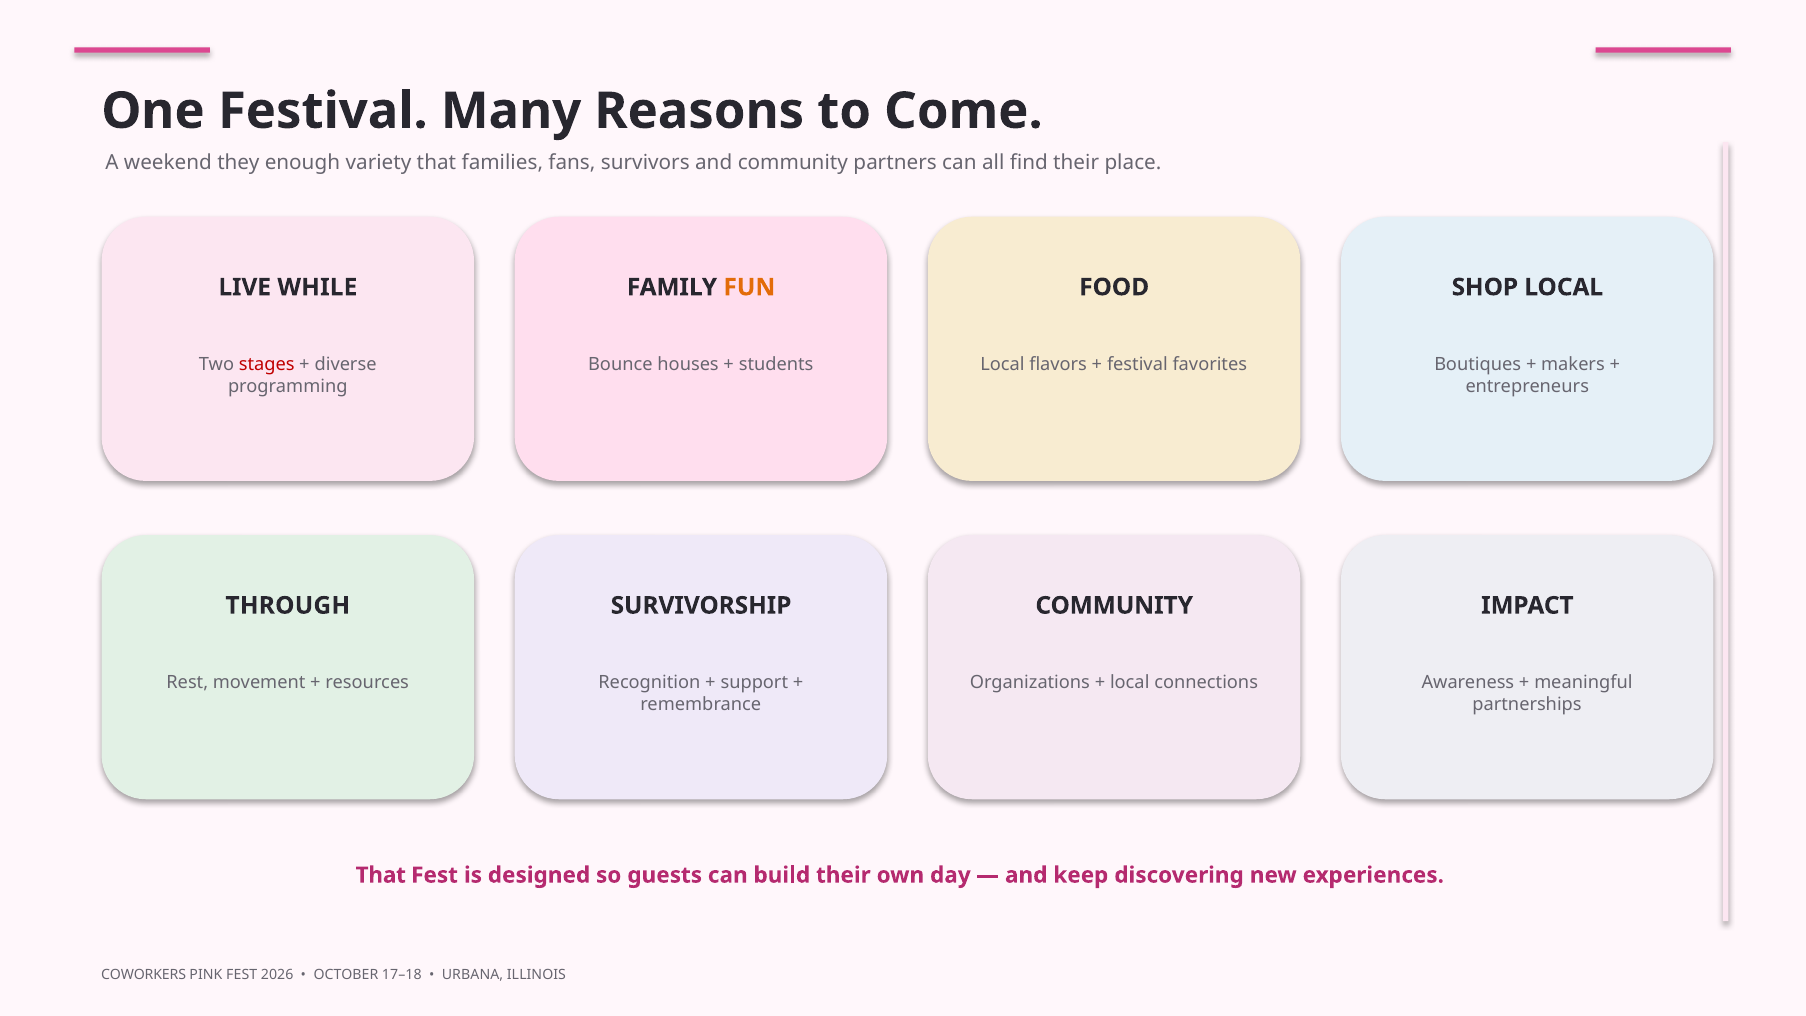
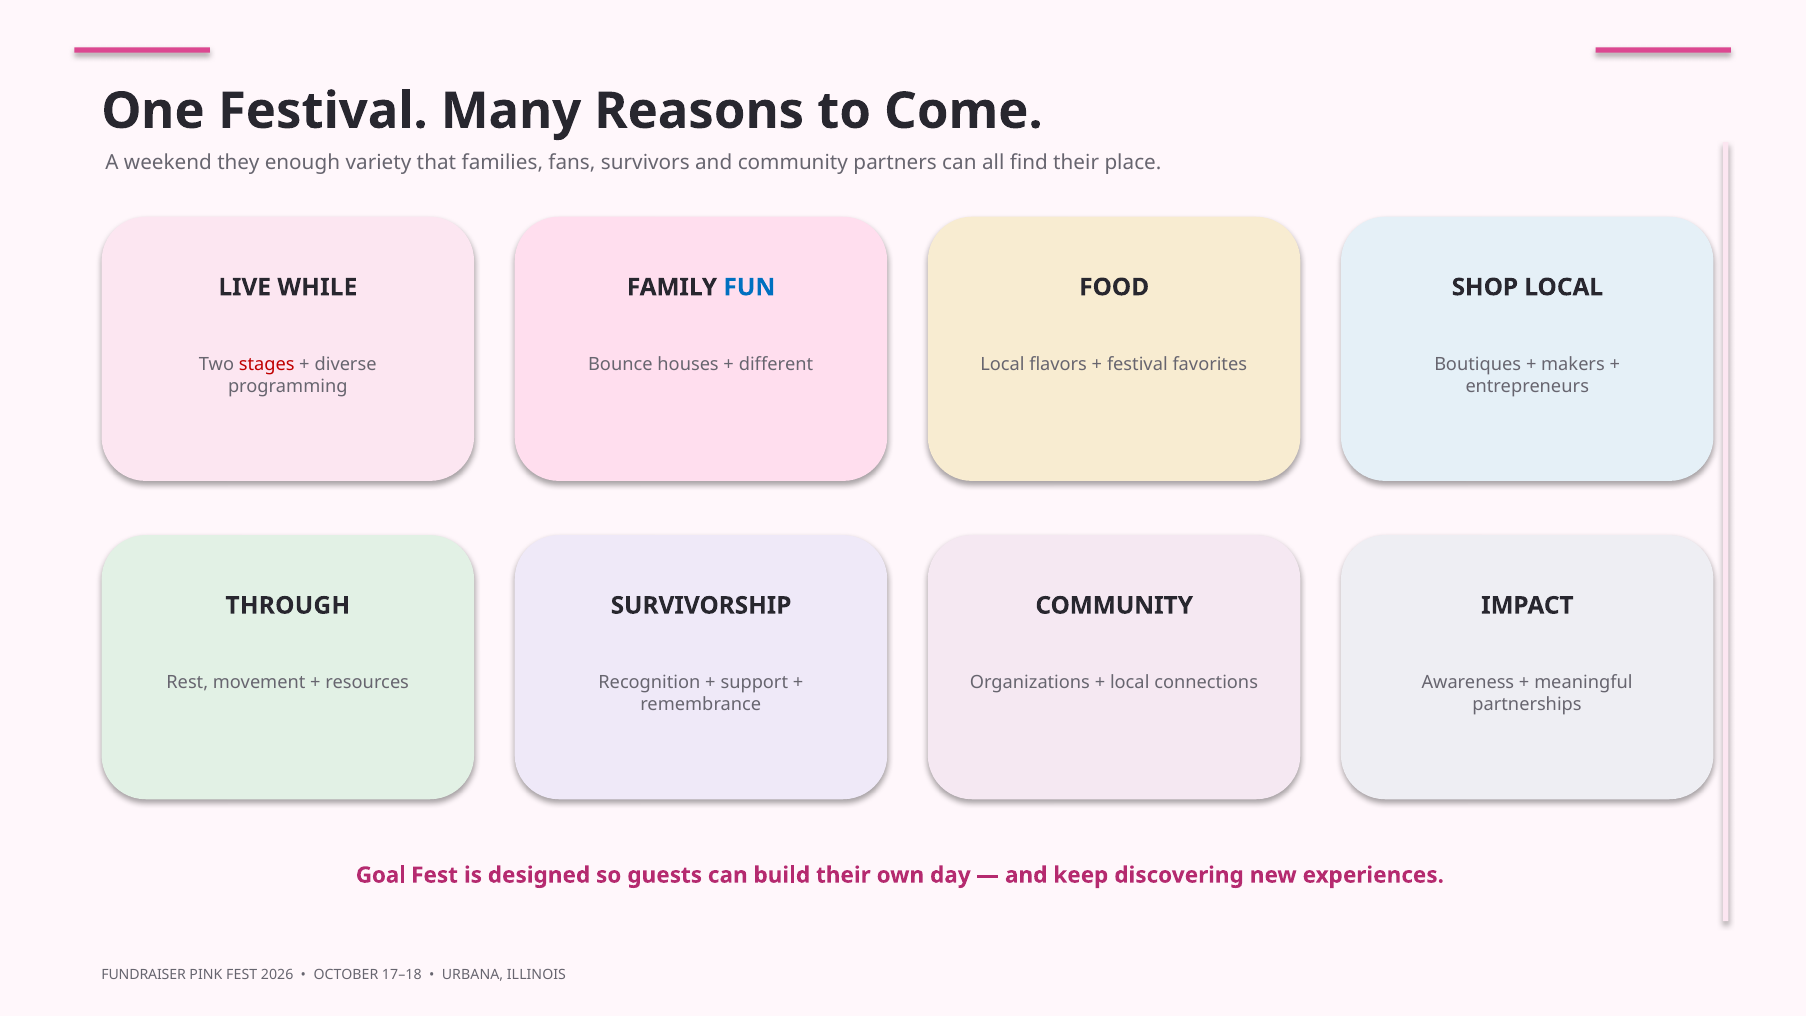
FUN colour: orange -> blue (749, 287)
students: students -> different (776, 364)
That: That -> Goal (381, 875)
COWORKERS: COWORKERS -> FUNDRAISER (144, 975)
